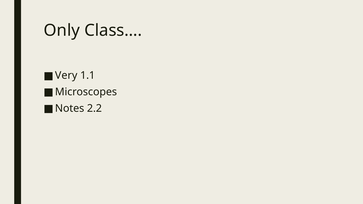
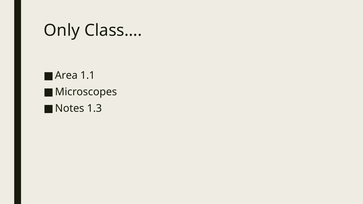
Very: Very -> Area (66, 75)
2.2: 2.2 -> 1.3 (94, 108)
